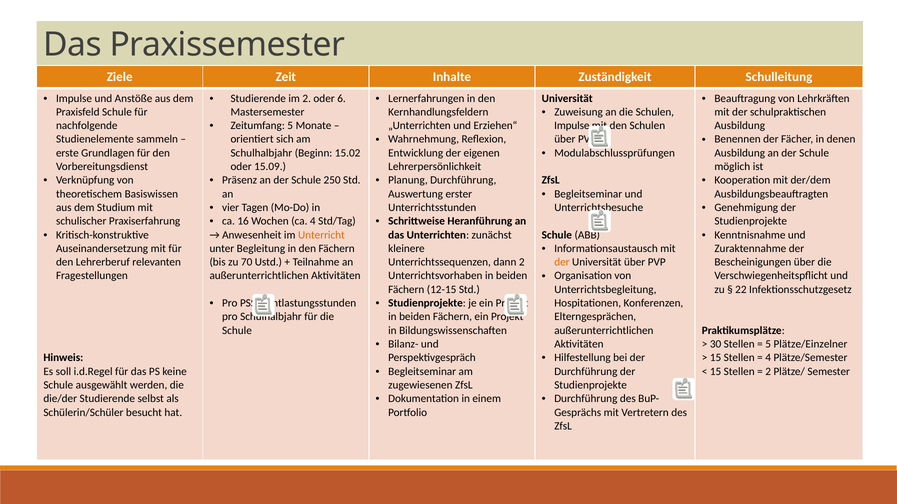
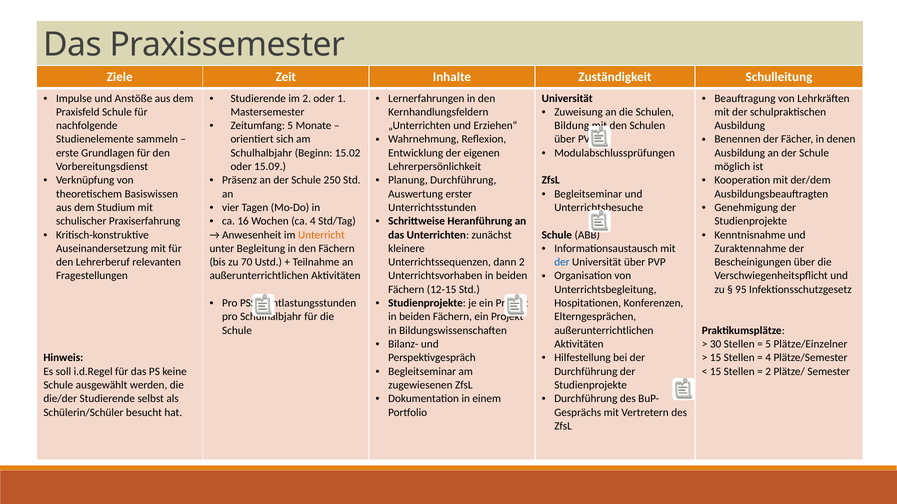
6: 6 -> 1 (342, 98)
Impulse: Impulse -> Bildung (572, 126)
der colour: orange -> blue (562, 262)
22: 22 -> 95 (741, 290)
